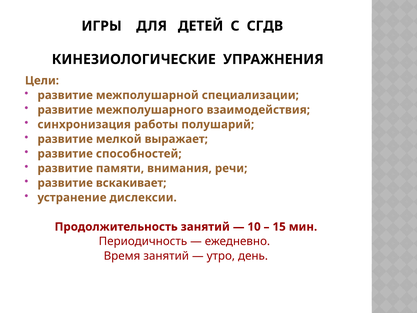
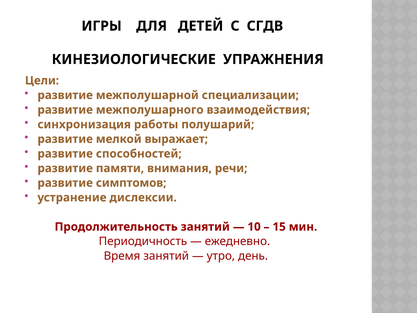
вскакивает: вскакивает -> симптомов (131, 183)
